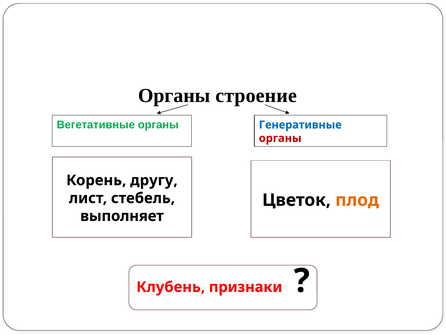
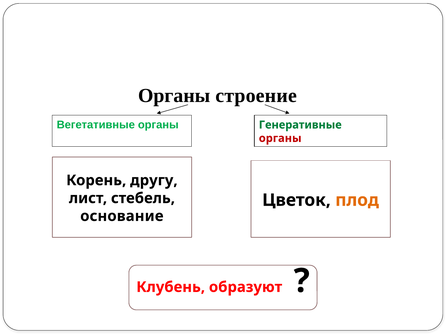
Генеративные colour: blue -> green (300, 125)
выполняет: выполняет -> основание (122, 216)
признаки: признаки -> образуют (246, 287)
